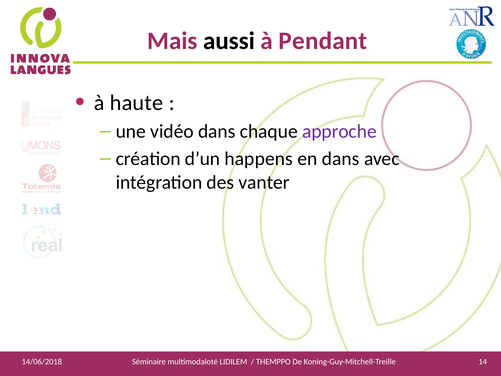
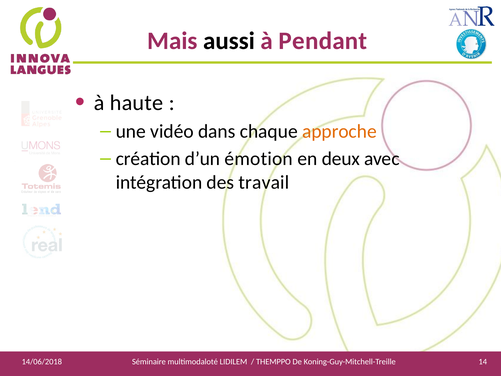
approche colour: purple -> orange (339, 131)
happens: happens -> émotion (259, 159)
en dans: dans -> deux (341, 159)
vanter: vanter -> travail (264, 182)
